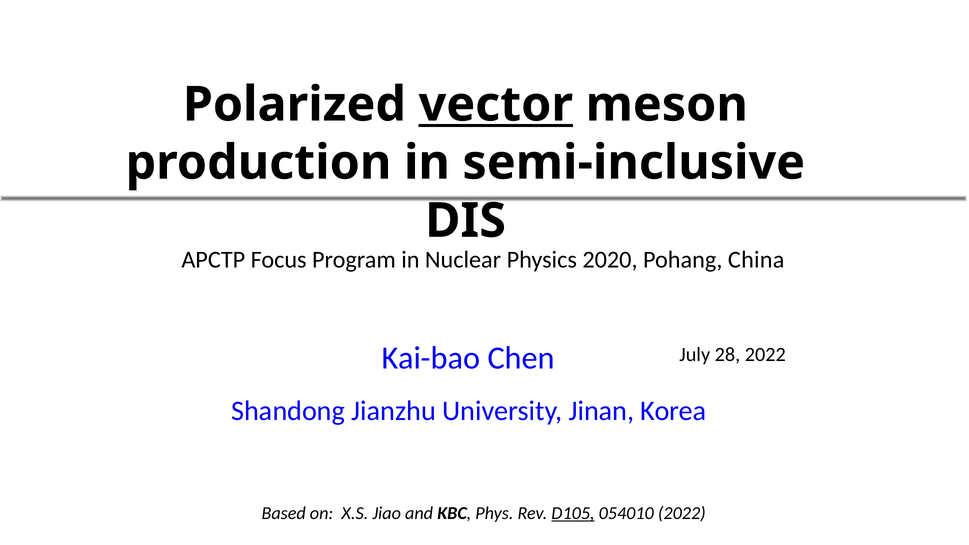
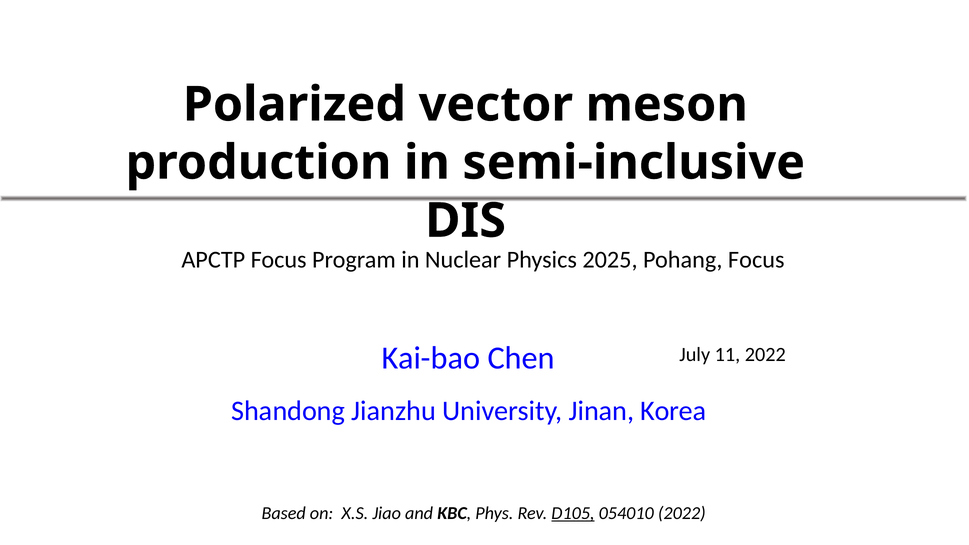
vector underline: present -> none (496, 105)
2020: 2020 -> 2025 (610, 260)
Pohang China: China -> Focus (756, 260)
28: 28 -> 11 (727, 355)
